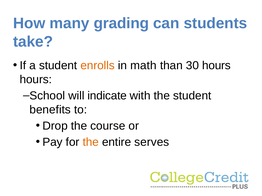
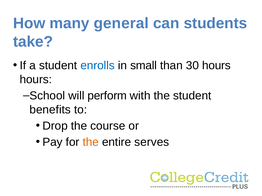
grading: grading -> general (121, 23)
enrolls colour: orange -> blue (98, 66)
math: math -> small (144, 66)
indicate: indicate -> perform (107, 96)
